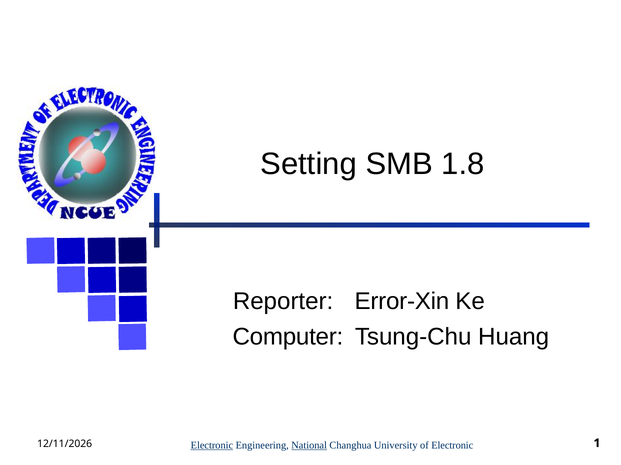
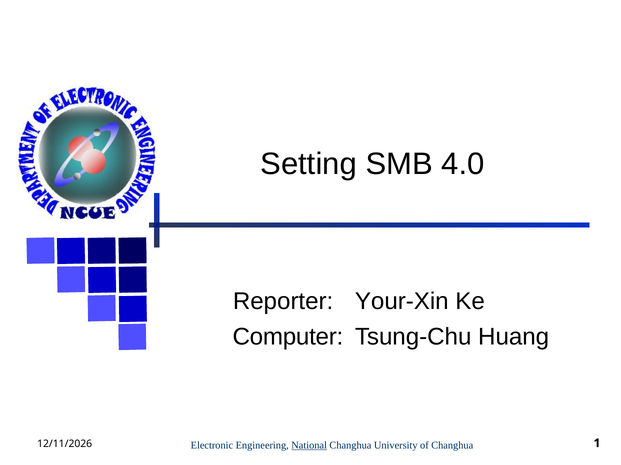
1.8: 1.8 -> 4.0 (463, 164)
Error-Xin: Error-Xin -> Your-Xin (402, 302)
Electronic underline: present -> none (212, 446)
of Electronic: Electronic -> Changhua (452, 446)
